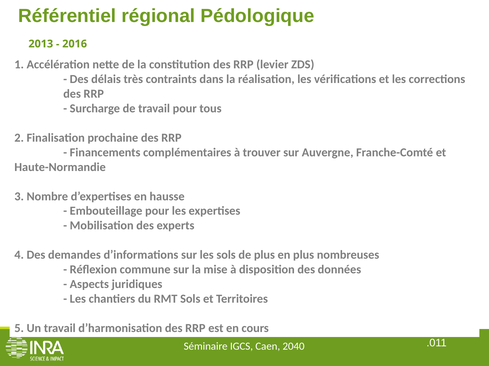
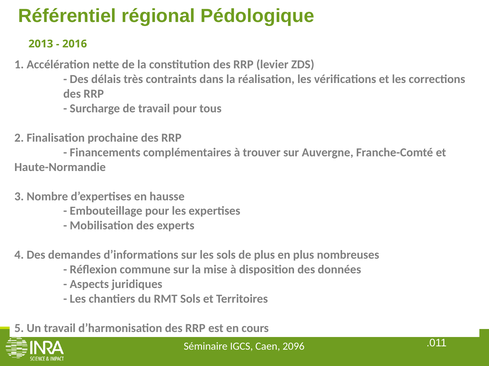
2040: 2040 -> 2096 (294, 347)
